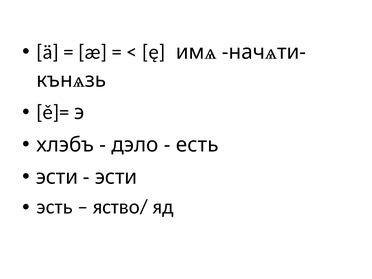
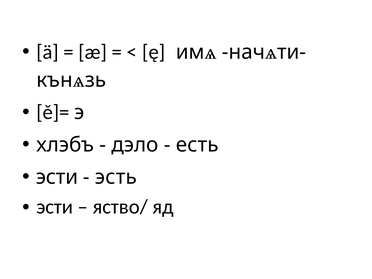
эсти: эсти -> эсть (116, 177)
эсть: эсть -> эсти (55, 207)
